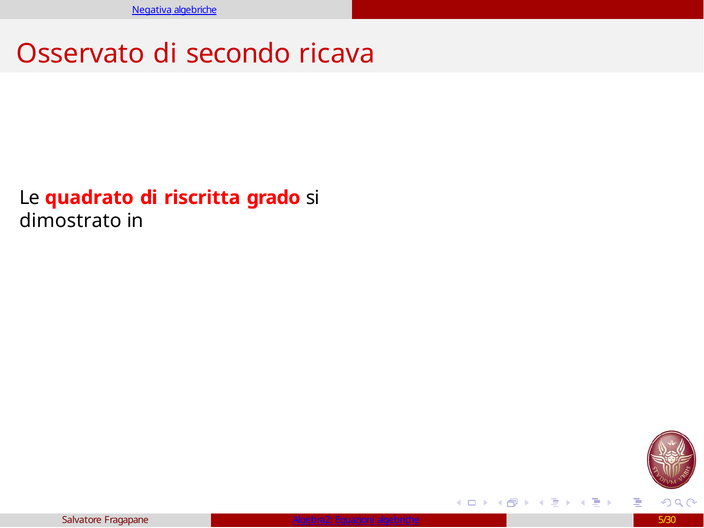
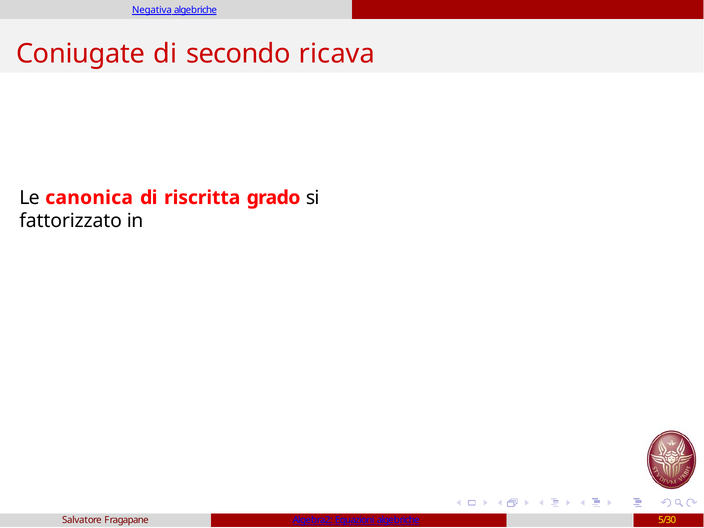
Osservato: Osservato -> Coniugate (81, 54)
quadrato: quadrato -> canonica (89, 198)
dimostrato: dimostrato -> fattorizzato (71, 221)
